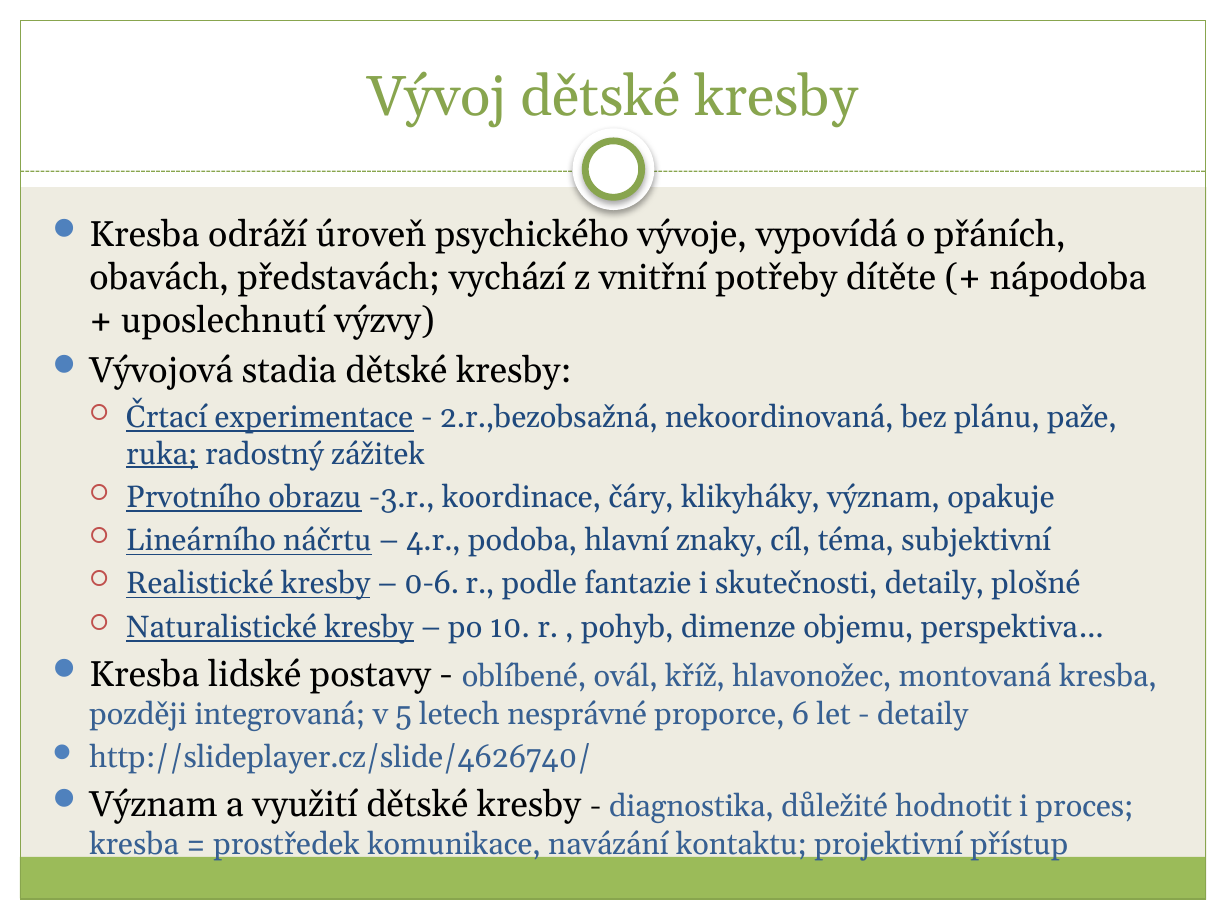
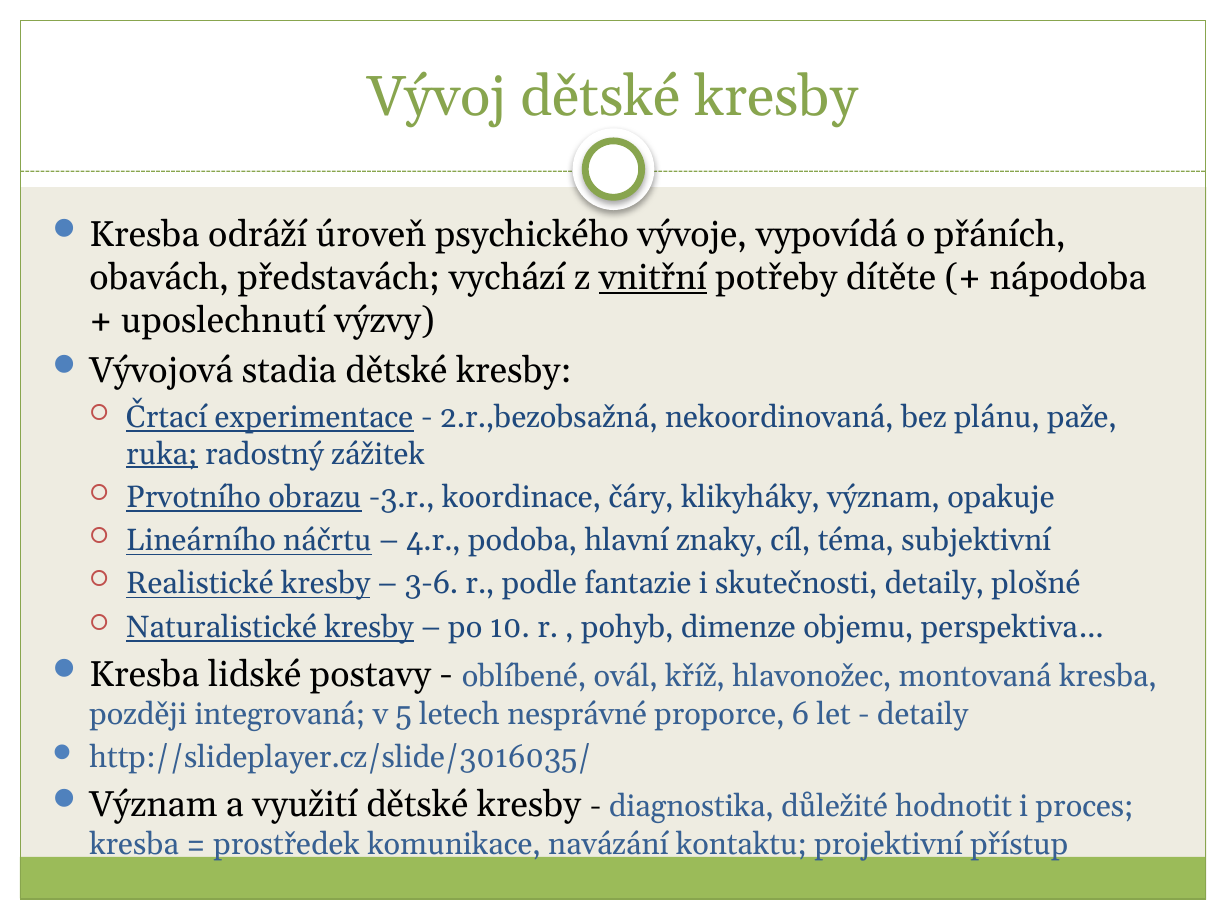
vnitřní underline: none -> present (653, 278)
0-6: 0-6 -> 3-6 (431, 584)
http://slideplayer.cz/slide/4626740/: http://slideplayer.cz/slide/4626740/ -> http://slideplayer.cz/slide/3016035/ (341, 757)
